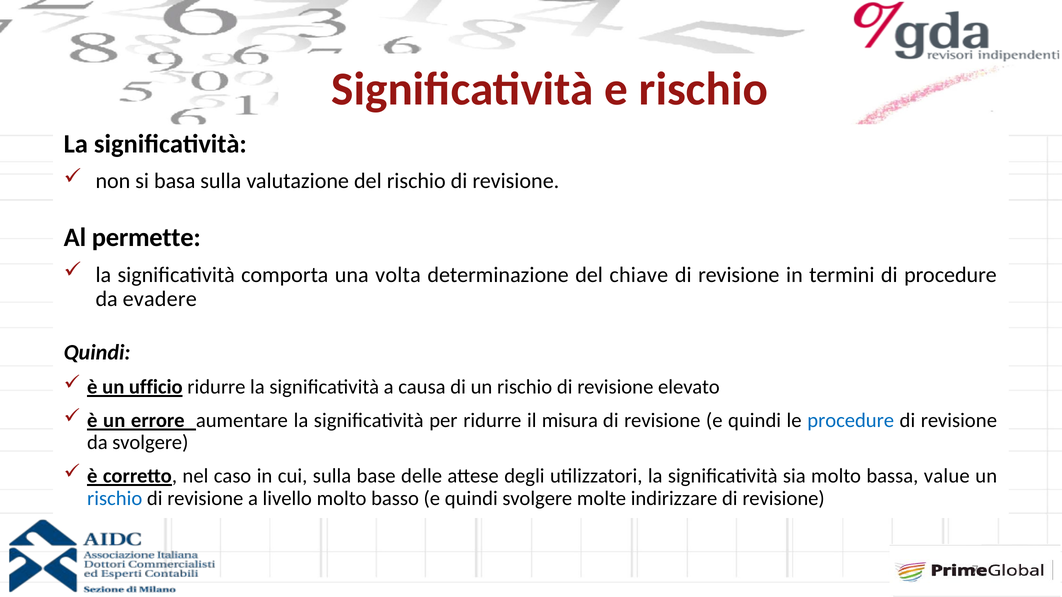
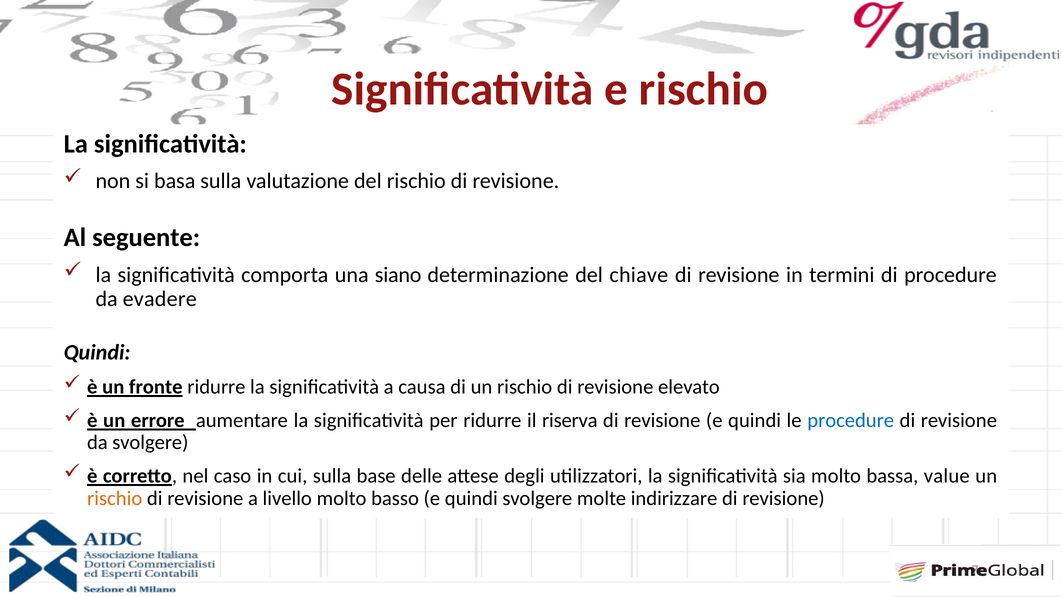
permette: permette -> seguente (146, 238)
volta: volta -> siano (398, 275)
ufficio: ufficio -> fronte (156, 387)
misura: misura -> riserva (570, 421)
rischio colour: blue -> orange (115, 499)
